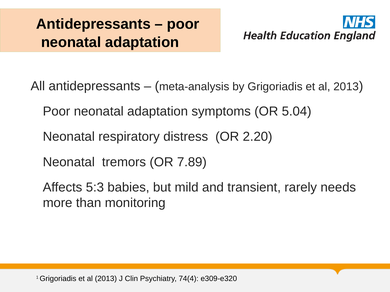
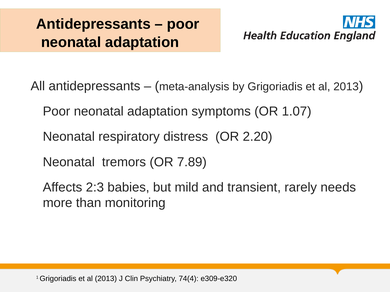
5.04: 5.04 -> 1.07 (297, 112)
5:3: 5:3 -> 2:3 (95, 188)
